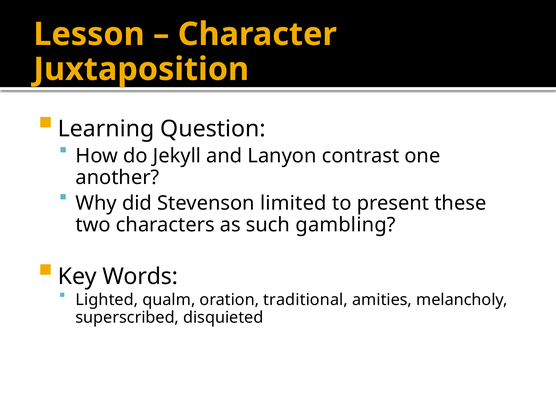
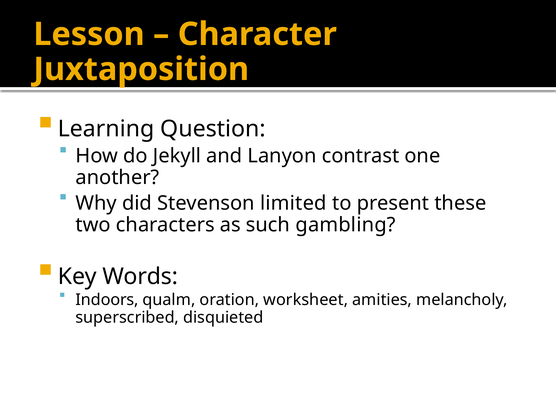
Lighted: Lighted -> Indoors (107, 300)
traditional: traditional -> worksheet (306, 300)
